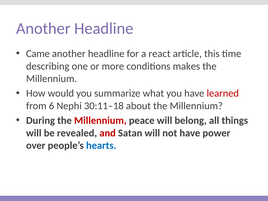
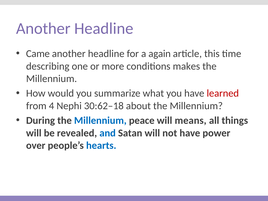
react: react -> again (160, 54)
6: 6 -> 4 (52, 106)
30:11–18: 30:11–18 -> 30:62–18 (104, 106)
Millennium colour: red -> blue (100, 120)
belong: belong -> means (191, 120)
and colour: red -> blue (108, 133)
